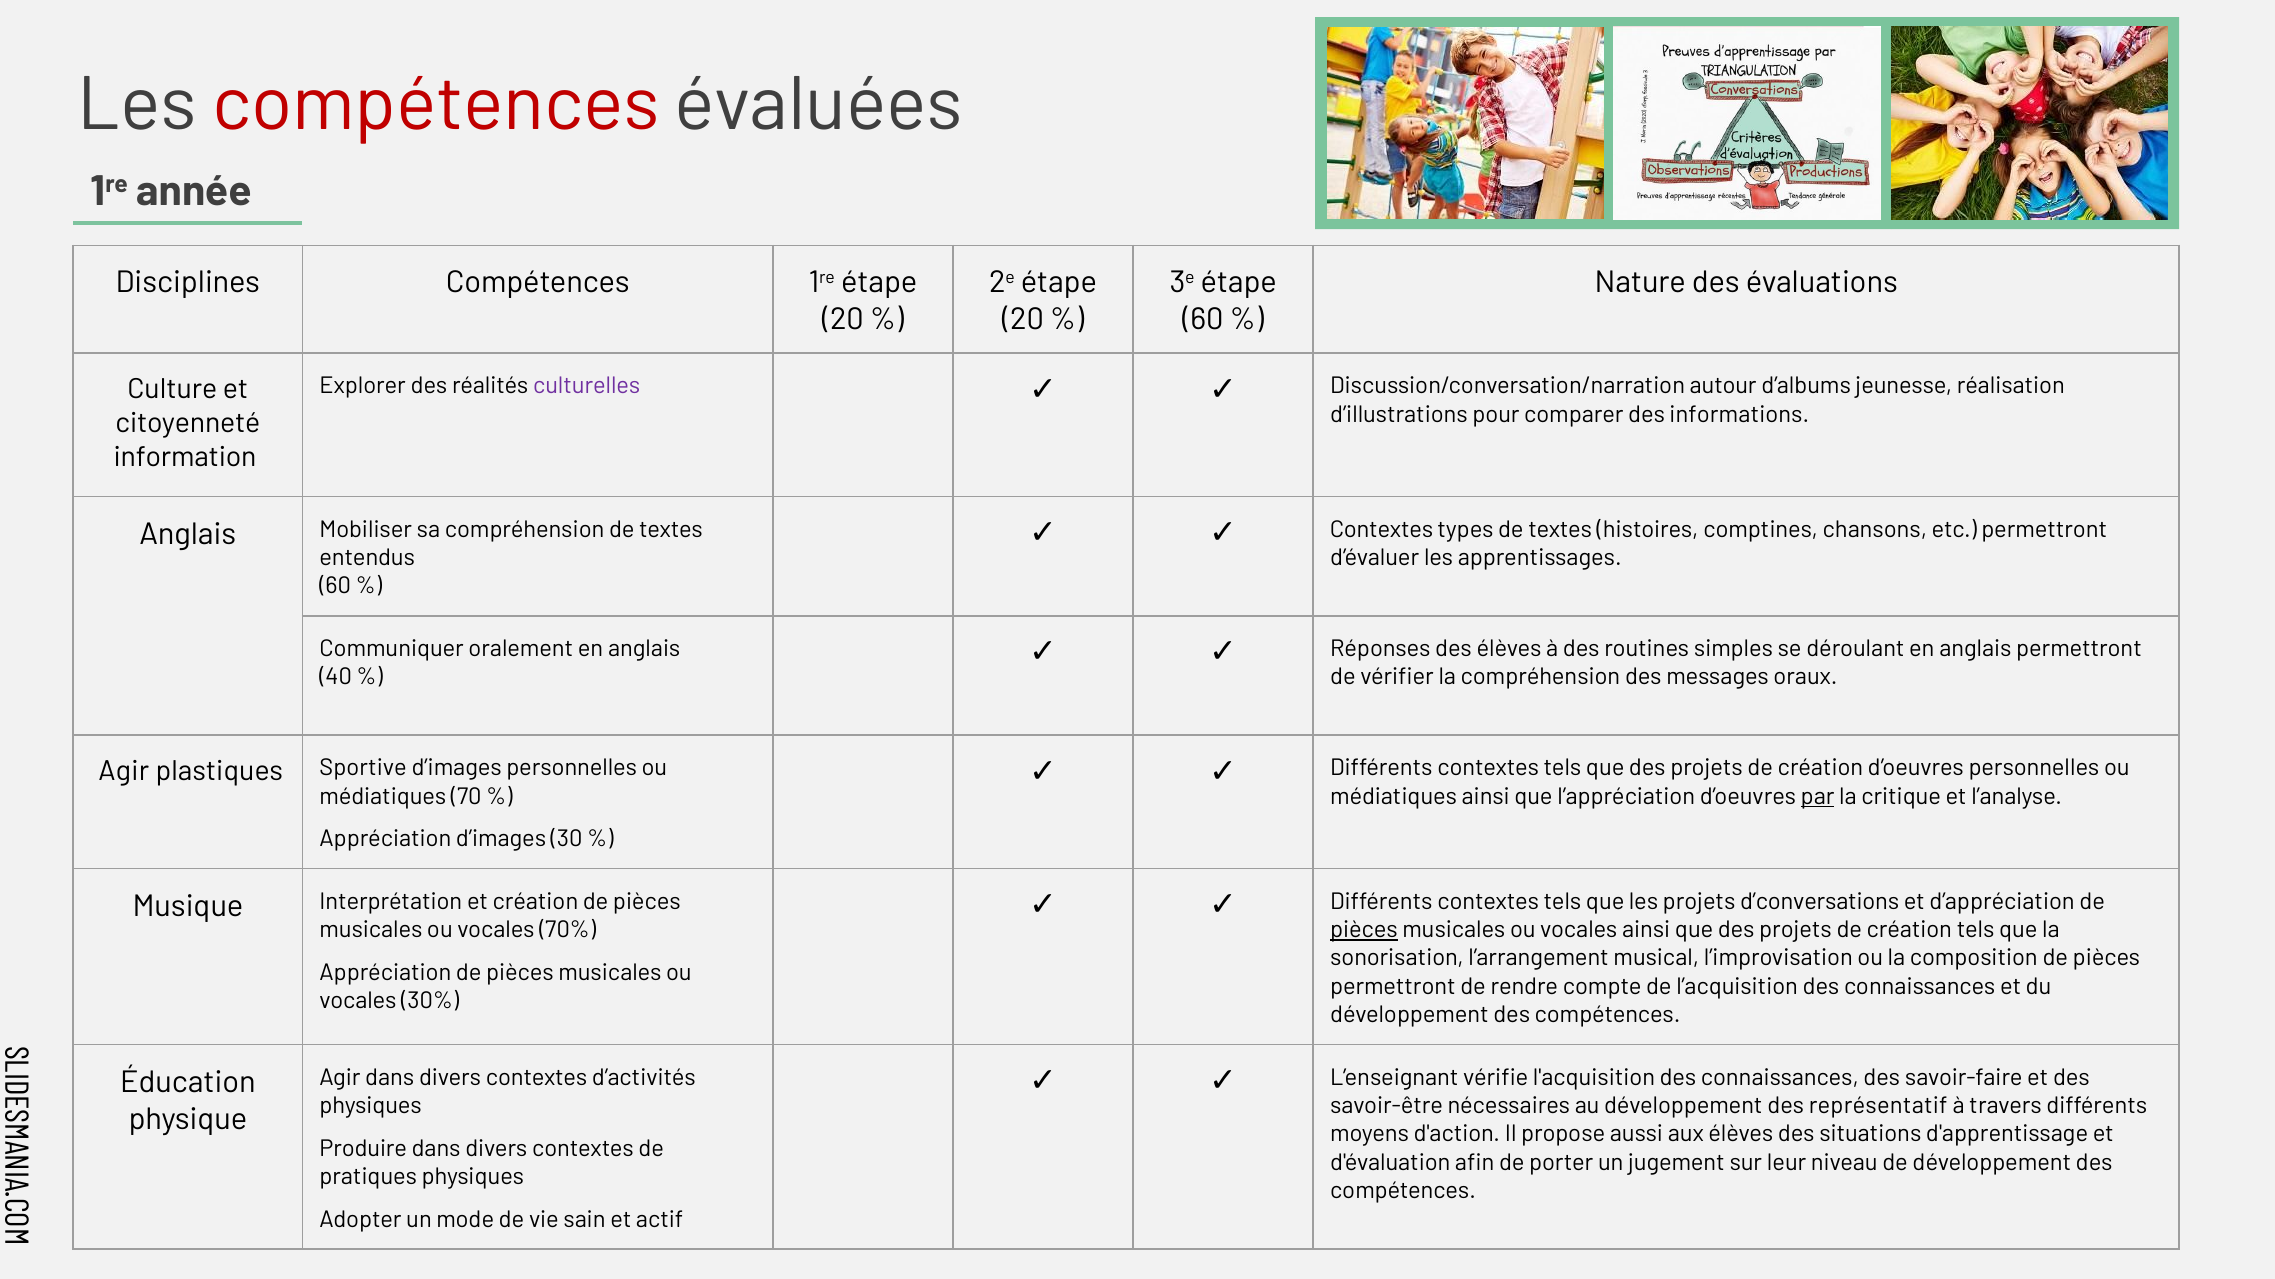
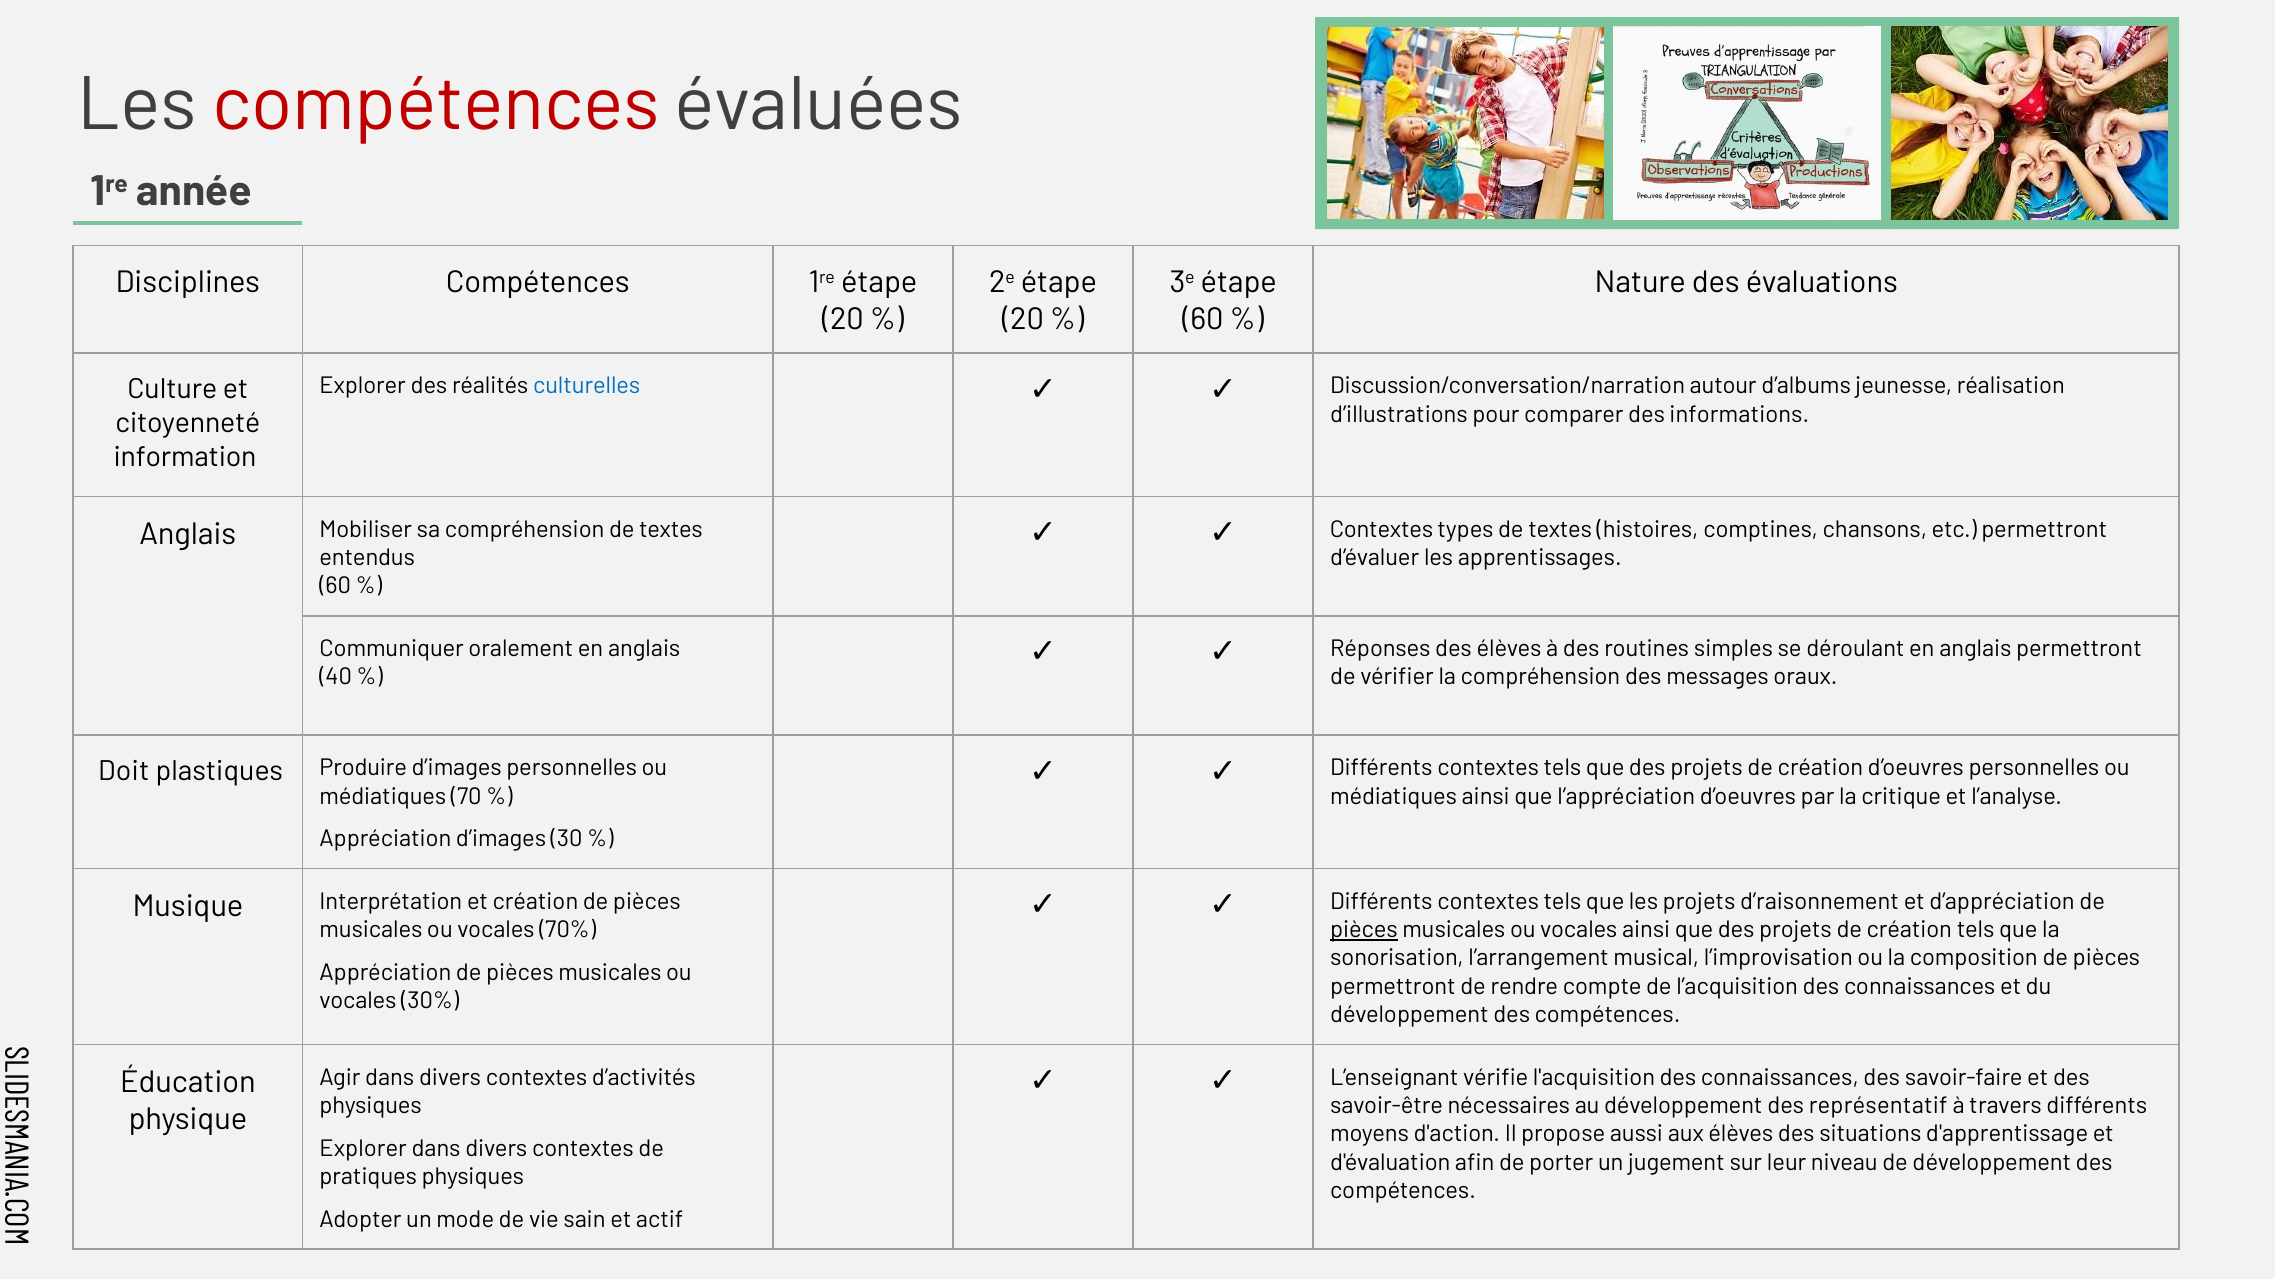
culturelles colour: purple -> blue (587, 386)
Agir: Agir -> Doit (124, 772)
Sportive: Sportive -> Produire (363, 768)
par underline: present -> none (1818, 797)
d’conversations: d’conversations -> d’raisonnement (1819, 902)
Produire: Produire -> Explorer (363, 1149)
